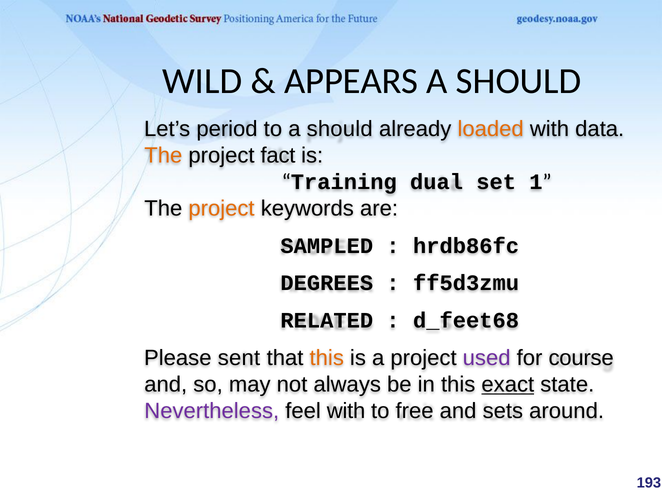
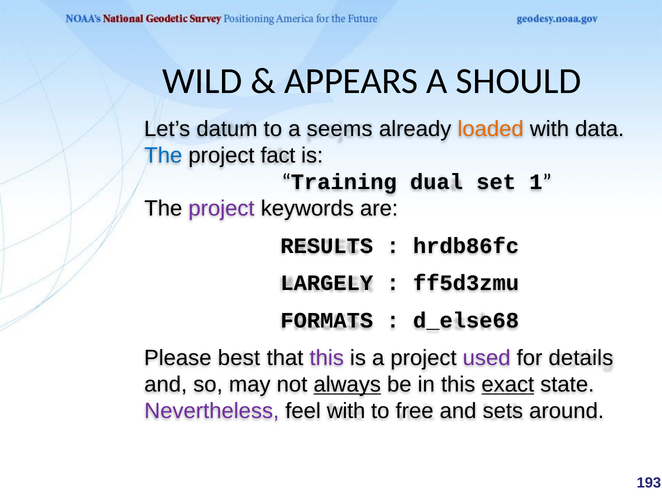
period: period -> datum (227, 129)
to a should: should -> seems (340, 129)
The colour: orange -> blue (163, 156)
project colour: orange -> purple (222, 208)
SAMPLED: SAMPLED -> RESULTS (327, 246)
DEGREES: DEGREES -> LARGELY (327, 283)
RELATED: RELATED -> FORMATS (327, 321)
d_feet68: d_feet68 -> d_else68 (466, 321)
sent: sent -> best (239, 359)
this colour: orange -> purple (327, 359)
course: course -> details (581, 359)
always underline: none -> present (347, 385)
